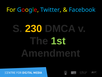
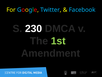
230 colour: yellow -> white (34, 28)
